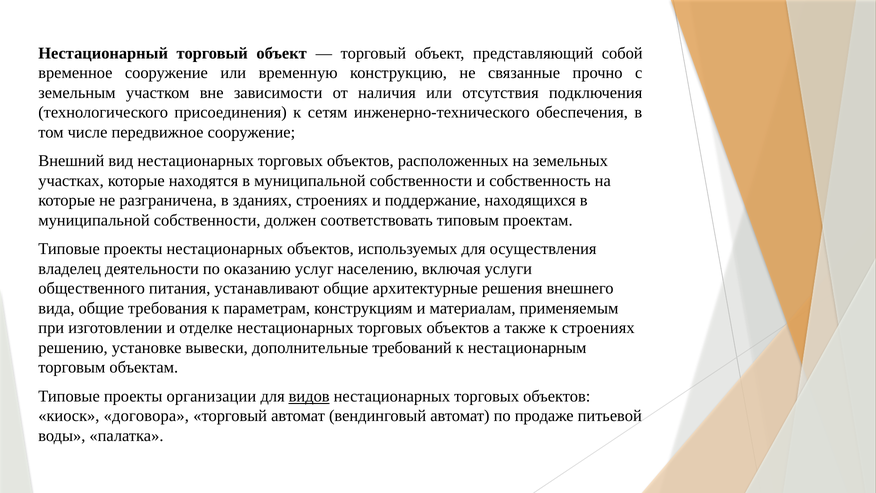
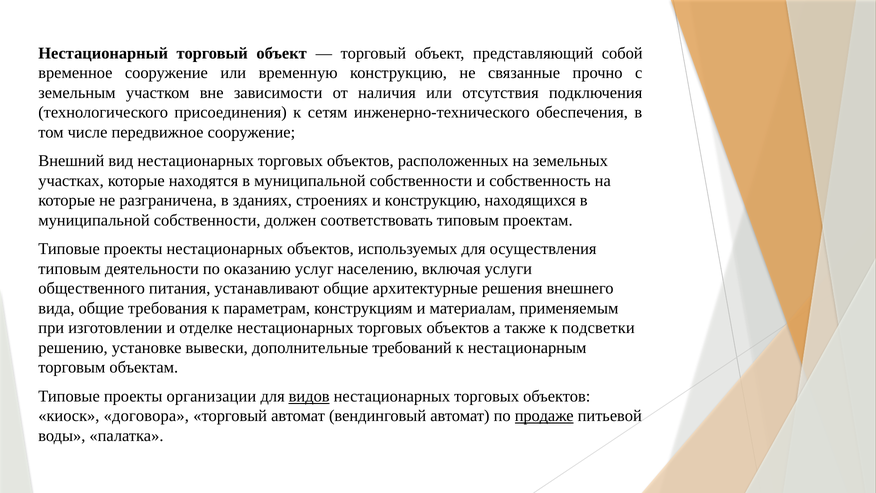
и поддержание: поддержание -> конструкцию (433, 200)
владелец: владелец -> типовым (70, 269)
к строениях: строениях -> подсветки (598, 328)
продаже underline: none -> present (544, 416)
